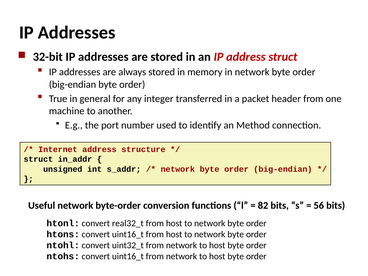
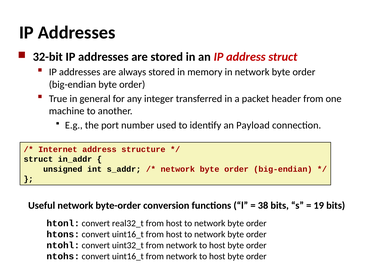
Method: Method -> Payload (253, 125)
82: 82 -> 38 (263, 206)
56: 56 -> 19 (319, 206)
